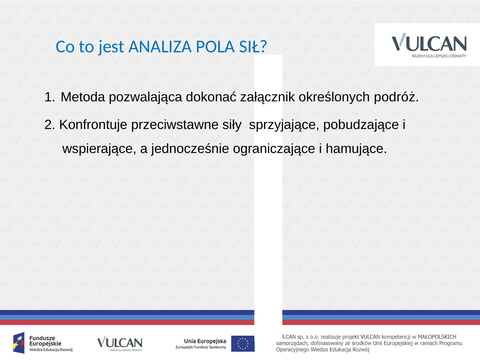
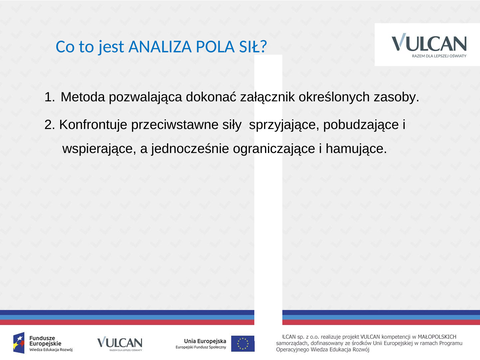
podróż: podróż -> zasoby (397, 97)
